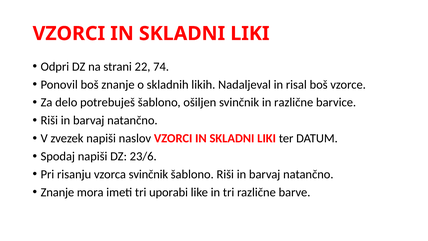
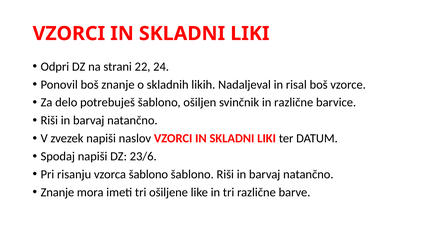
74: 74 -> 24 (161, 67)
vzorca svinčnik: svinčnik -> šablono (148, 174)
uporabi: uporabi -> ošiljene (169, 192)
